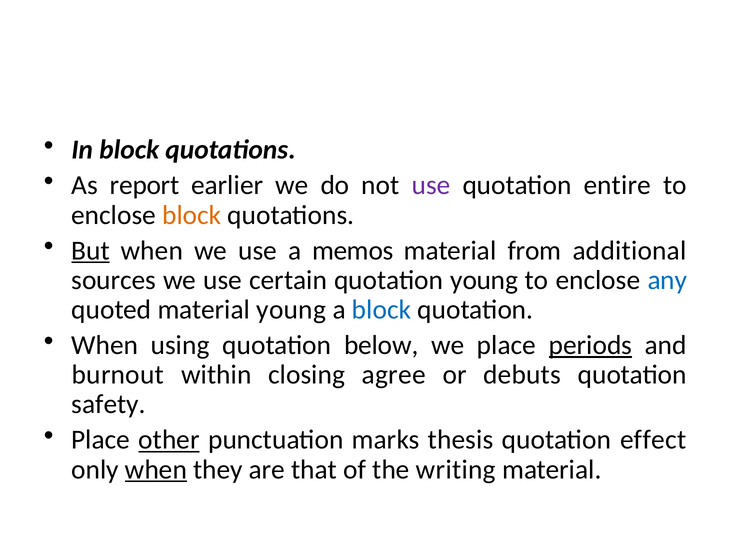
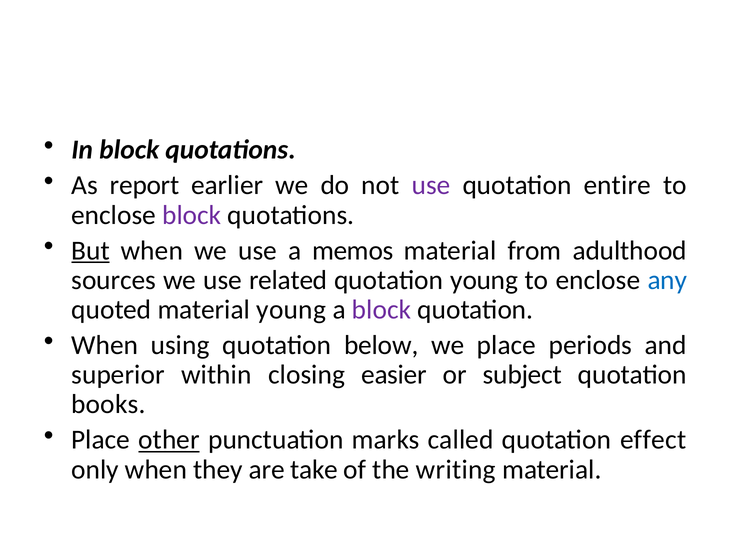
block colour: orange -> purple (192, 215)
additional: additional -> adulthood (630, 251)
certain: certain -> related (288, 280)
block colour: blue -> purple (382, 310)
periods underline: present -> none (590, 345)
burnout: burnout -> superior (118, 375)
agree: agree -> easier (394, 375)
debuts: debuts -> subject (522, 375)
safety: safety -> books (108, 405)
thesis: thesis -> called (461, 440)
when underline: present -> none (156, 470)
that: that -> take (314, 470)
